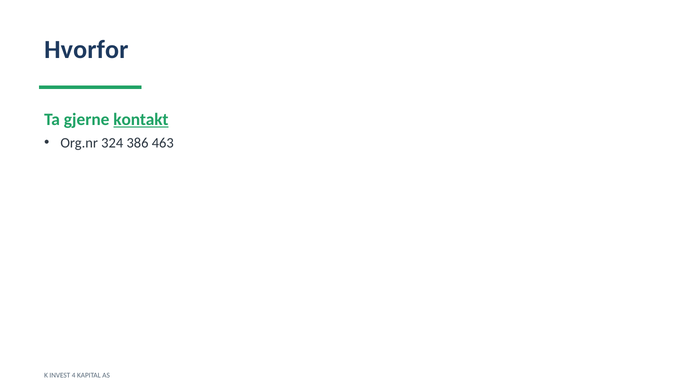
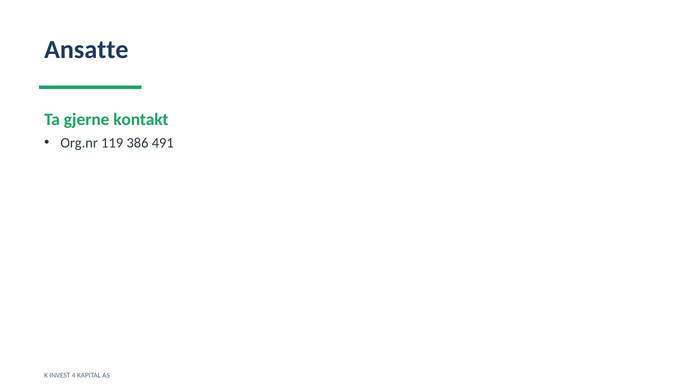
Hvorfor: Hvorfor -> Ansatte (86, 50)
kontakt underline: present -> none (141, 119)
324: 324 -> 119 (112, 143)
463: 463 -> 491 (163, 143)
